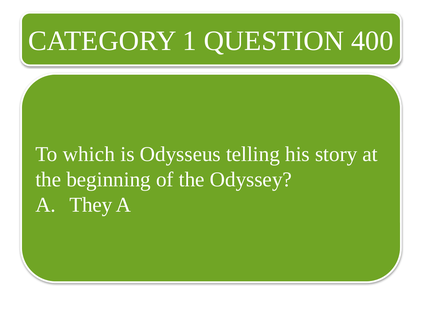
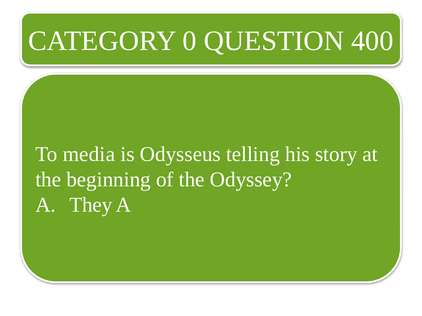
1: 1 -> 0 (190, 41)
which: which -> media (89, 154)
